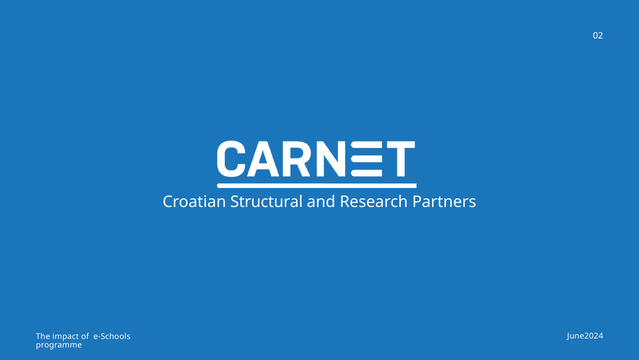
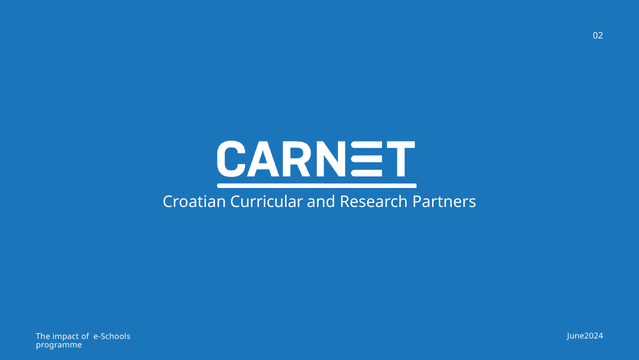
Structural: Structural -> Curricular (267, 202)
